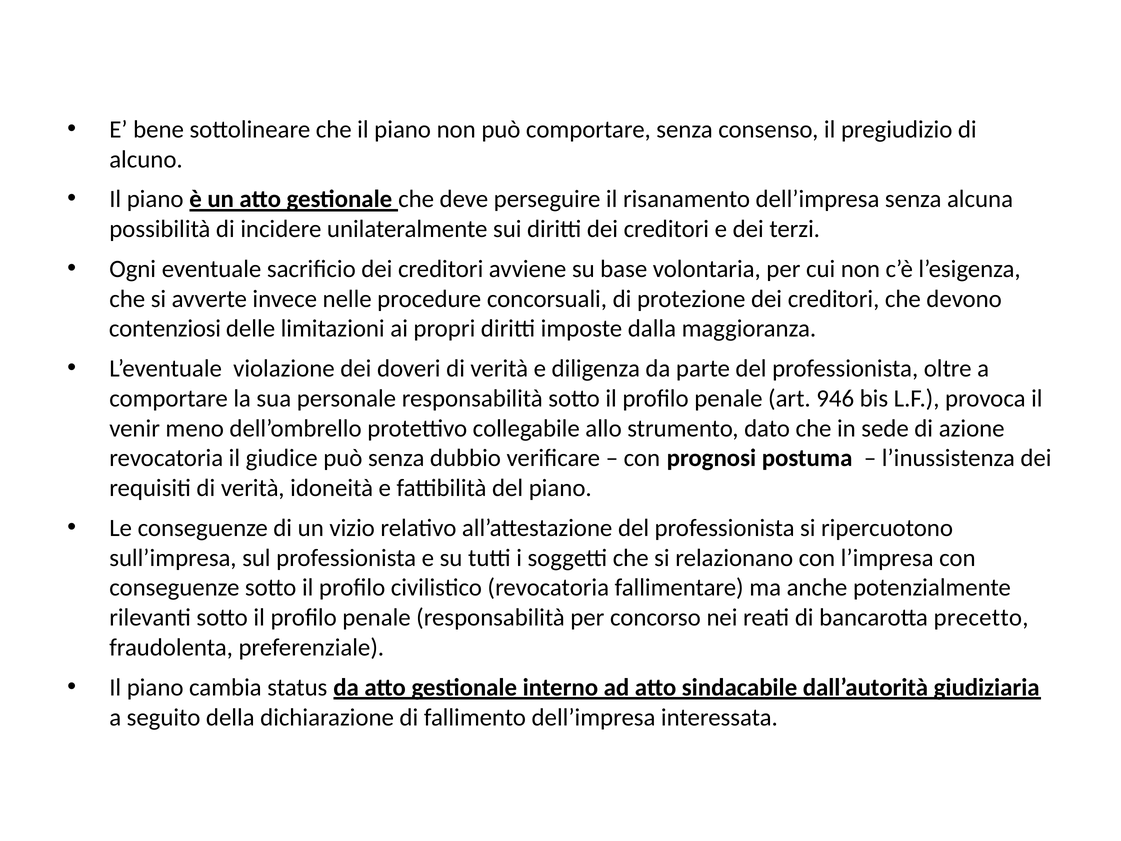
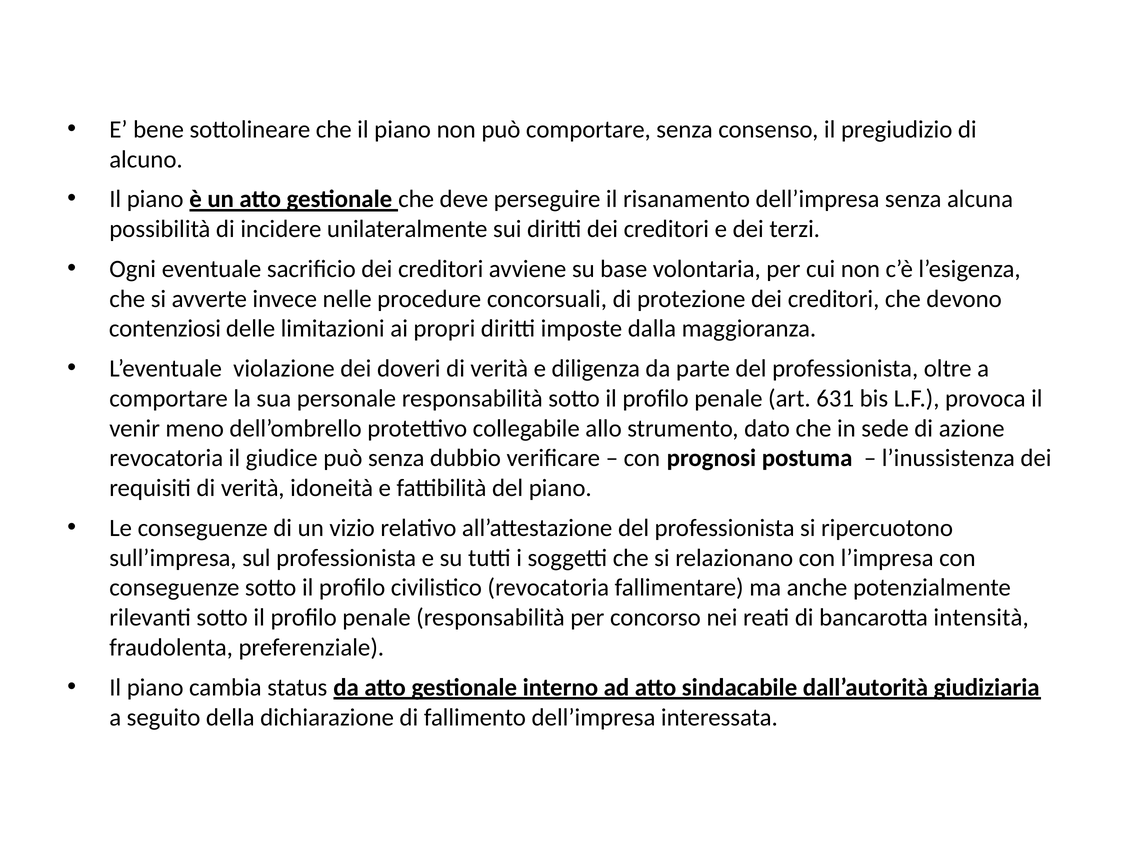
946: 946 -> 631 (835, 398)
precetto: precetto -> intensità (981, 617)
